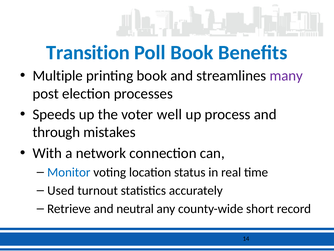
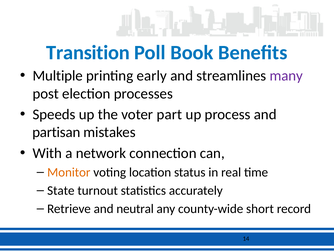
printing book: book -> early (152, 76)
well: well -> part (169, 114)
through: through -> partisan (56, 132)
Monitor colour: blue -> orange (69, 172)
Used: Used -> State (61, 190)
